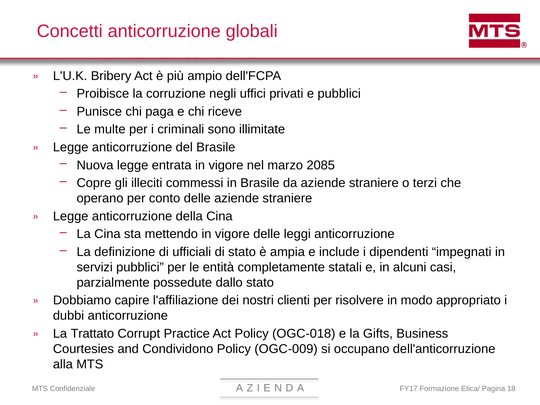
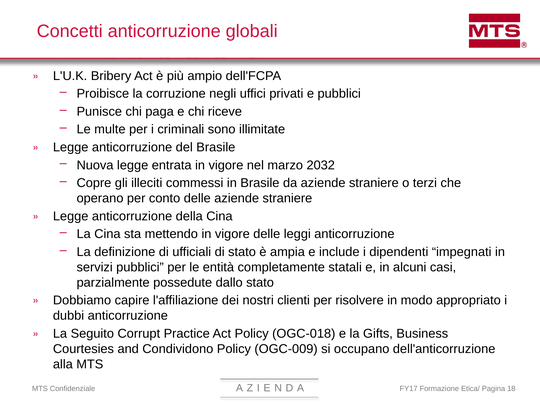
2085: 2085 -> 2032 (321, 165)
Trattato: Trattato -> Seguito (92, 334)
